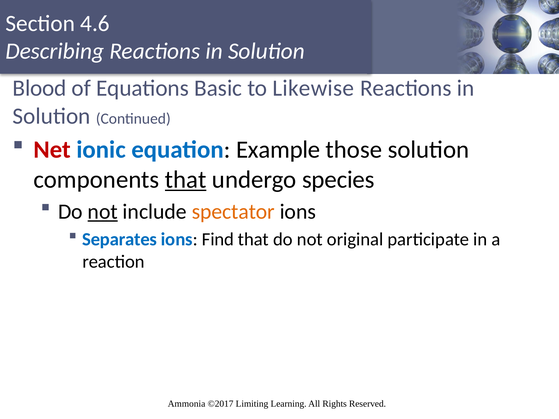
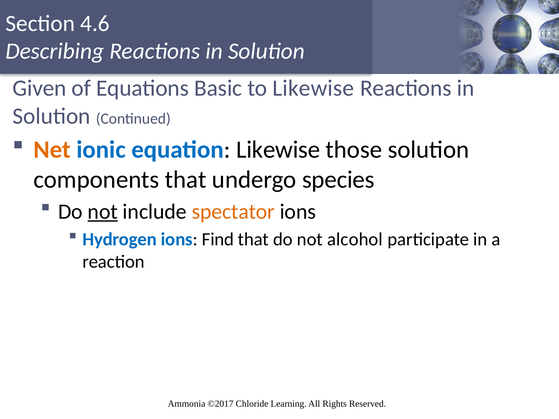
Blood: Blood -> Given (39, 88)
Net colour: red -> orange (52, 150)
equation Example: Example -> Likewise (278, 150)
that underline: present -> none (186, 180)
Separates: Separates -> Hydrogen (120, 240)
original: original -> alcohol (355, 240)
Limiting: Limiting -> Chloride (252, 404)
